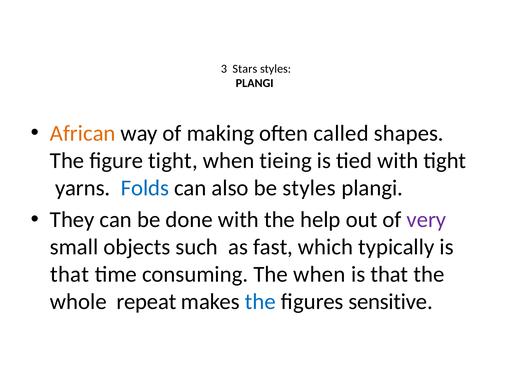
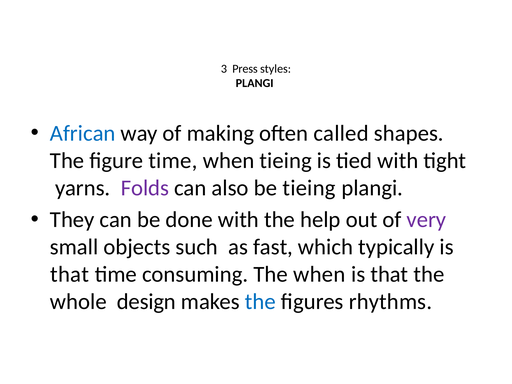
Stars: Stars -> Press (245, 69)
African colour: orange -> blue (83, 133)
figure tight: tight -> time (173, 161)
Folds colour: blue -> purple (145, 188)
be styles: styles -> tieing (309, 188)
repeat: repeat -> design (146, 302)
sensitive: sensitive -> rhythms (390, 302)
